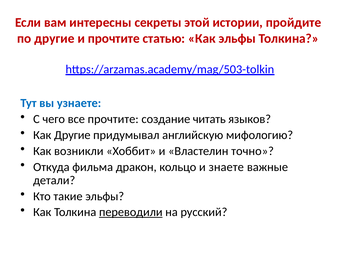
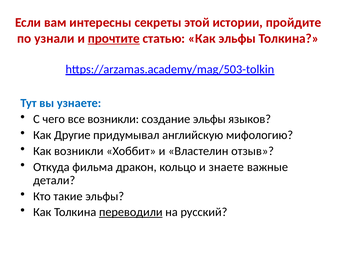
по другие: другие -> узнали (54, 38)
прочтите underline: none -> present (114, 38)
все прочтите: прочтите -> возникли (113, 119)
создание читать: читать -> эльфы (209, 119)
точно: точно -> отзыв (253, 151)
